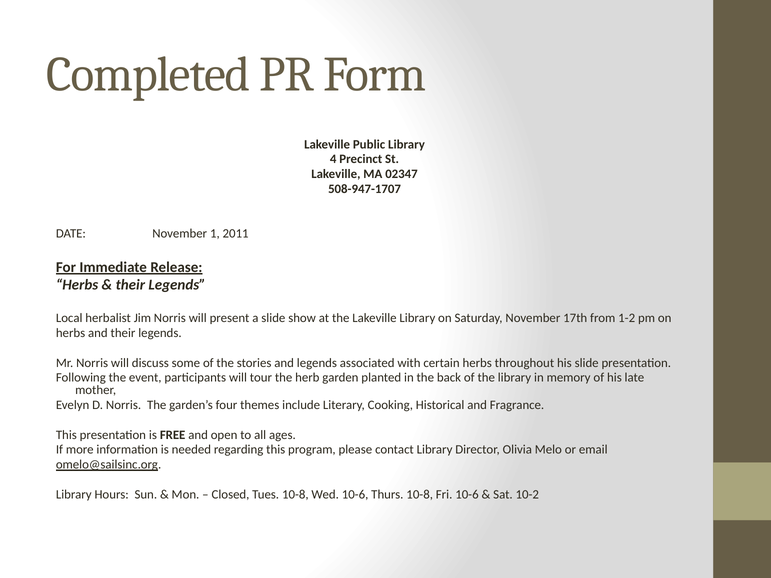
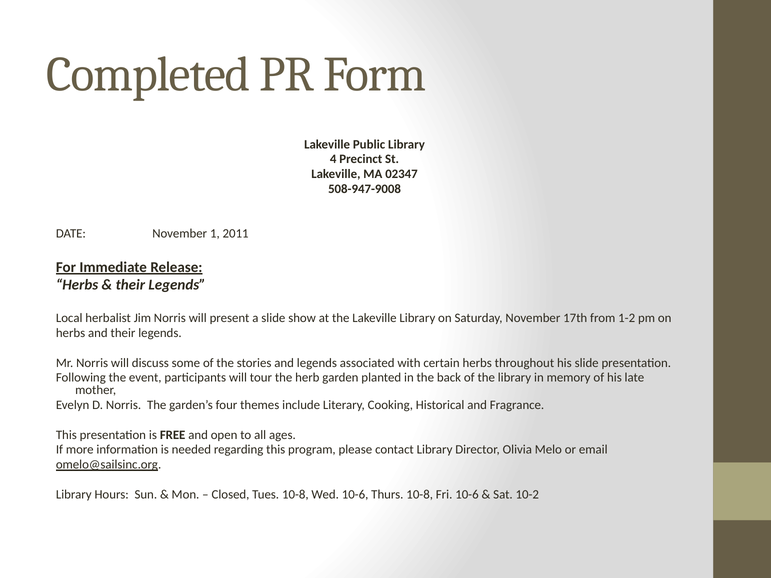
508-947-1707: 508-947-1707 -> 508-947-9008 (365, 189)
